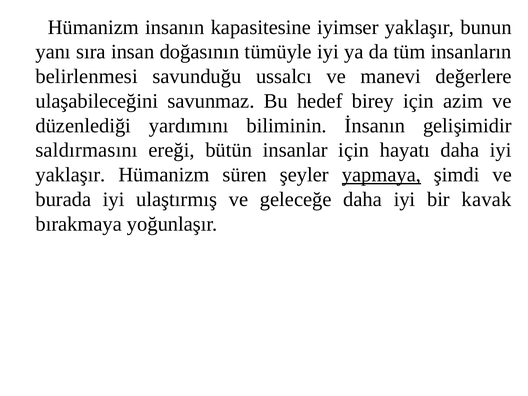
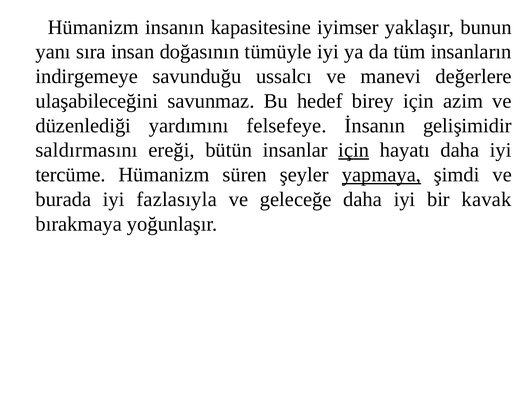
belirlenmesi: belirlenmesi -> indirgemeye (87, 76)
biliminin: biliminin -> felsefeye (287, 126)
için underline: none -> present (354, 150)
yaklaşır: yaklaşır -> tercüme (71, 175)
ulaştırmış: ulaştırmış -> fazlasıyla (177, 199)
